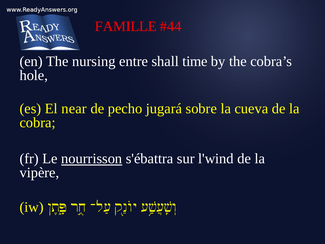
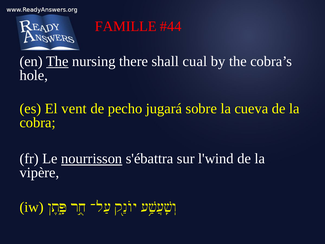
The underline: none -> present (57, 61)
entre: entre -> there (134, 61)
time: time -> cual (195, 61)
near: near -> vent (74, 108)
